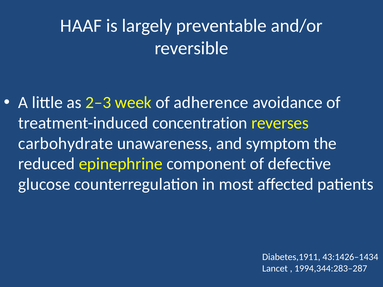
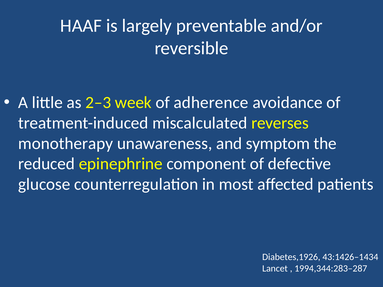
concentration: concentration -> miscalculated (200, 123)
carbohydrate: carbohydrate -> monotherapy (66, 144)
Diabetes,1911: Diabetes,1911 -> Diabetes,1926 (291, 257)
